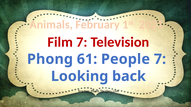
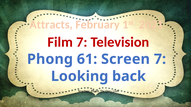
Animals: Animals -> Attracts (51, 25)
People: People -> Screen (125, 59)
